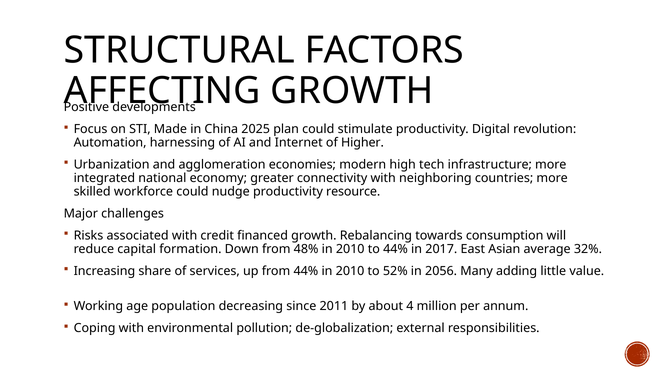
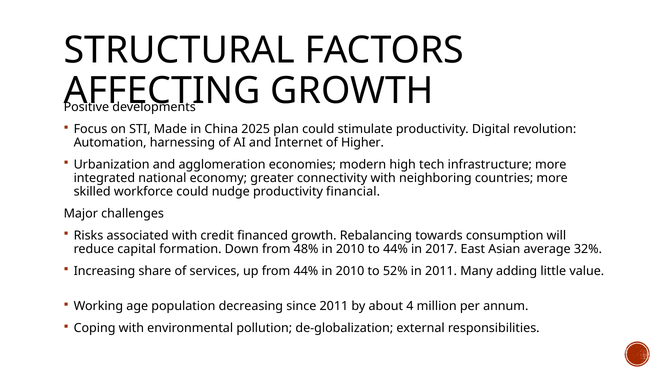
resource: resource -> financial (353, 192)
in 2056: 2056 -> 2011 (441, 271)
